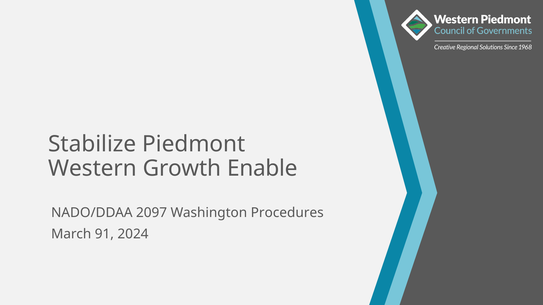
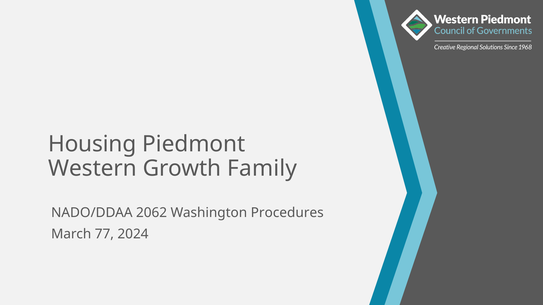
Stabilize: Stabilize -> Housing (92, 144)
Enable: Enable -> Family (262, 169)
2097: 2097 -> 2062 (152, 213)
91: 91 -> 77 (104, 234)
